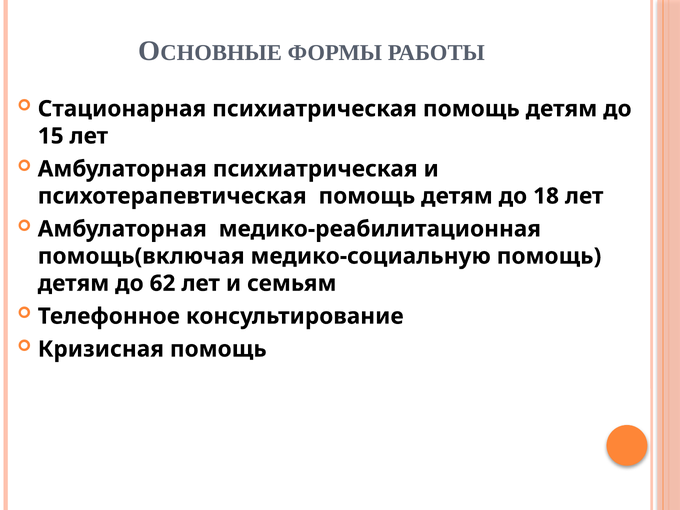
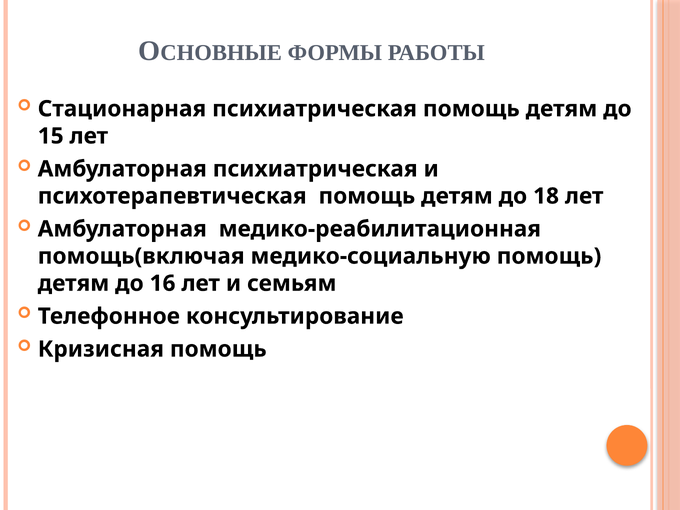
62: 62 -> 16 (163, 283)
